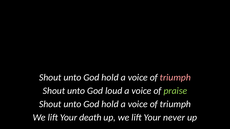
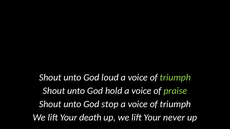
hold: hold -> loud (110, 78)
triumph colour: pink -> light green (175, 78)
loud: loud -> hold (114, 91)
hold: hold -> stop (110, 104)
